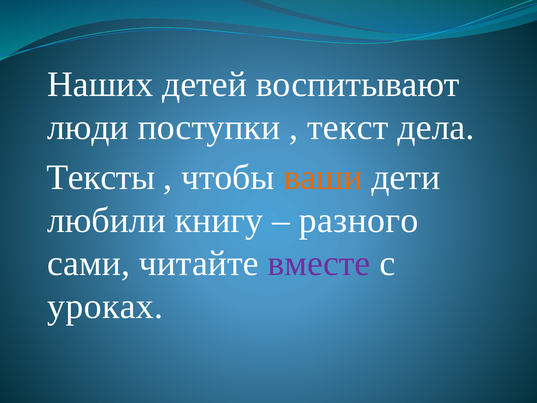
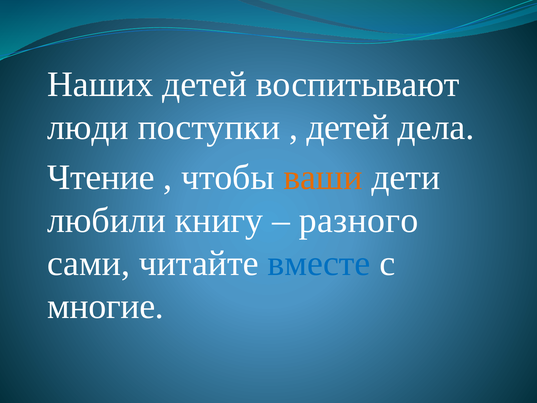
текст: текст -> детей (348, 127)
Тексты: Тексты -> Чтение (101, 177)
вместе colour: purple -> blue (319, 263)
уроках: уроках -> многие (106, 306)
